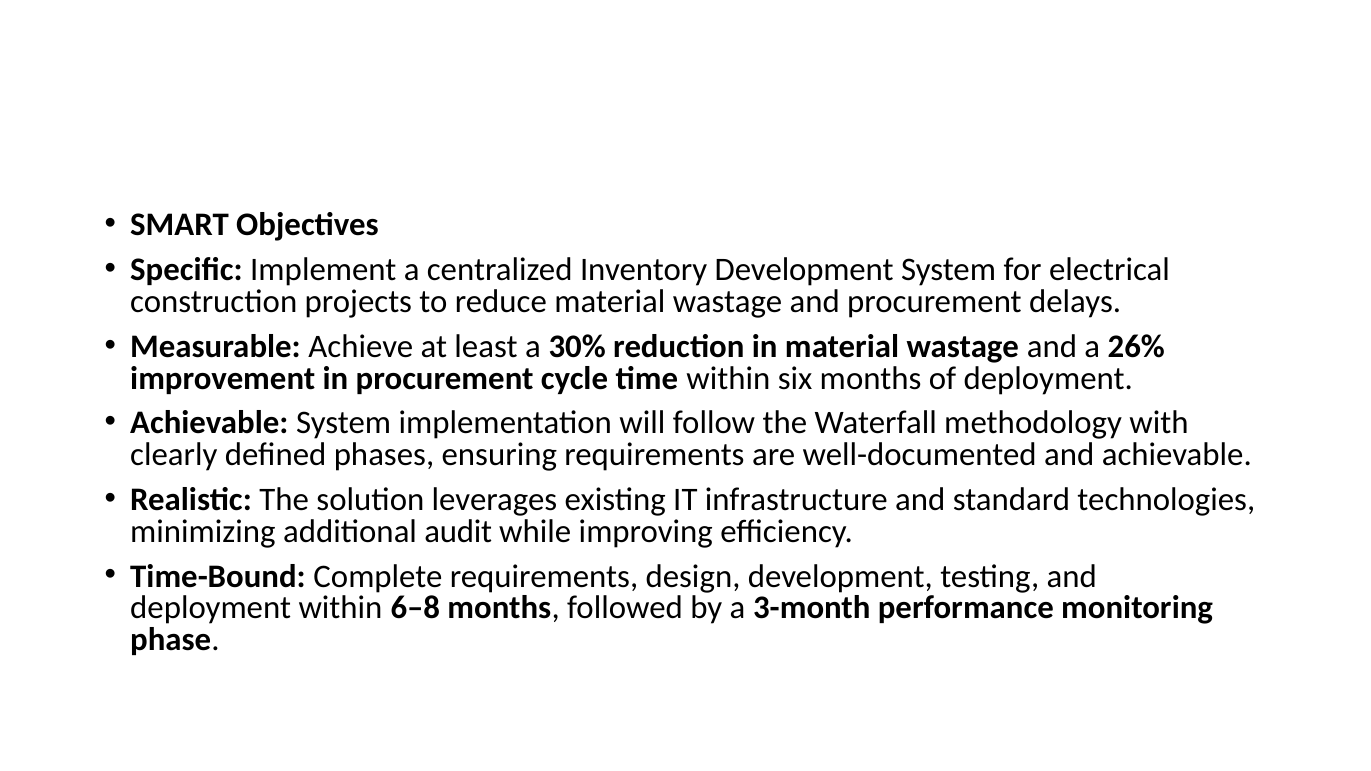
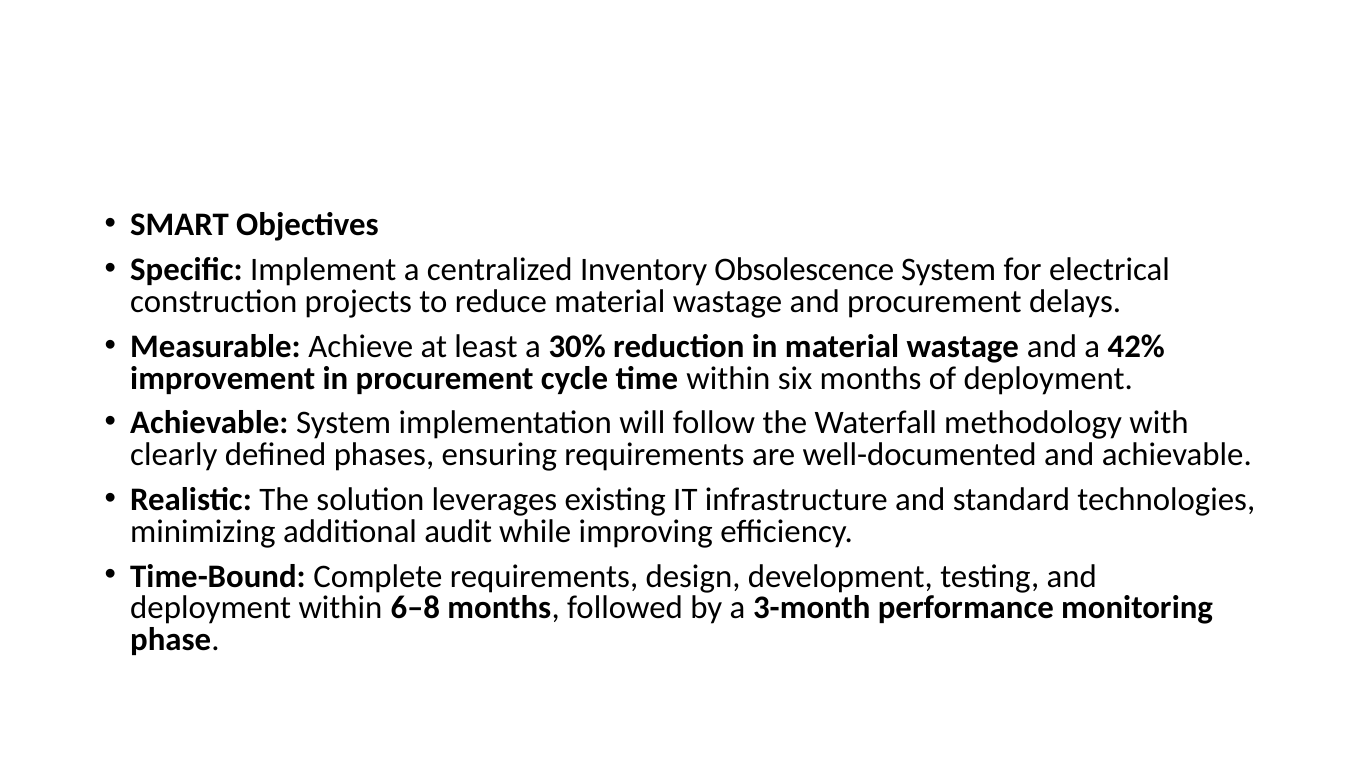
Inventory Development: Development -> Obsolescence (804, 270)
26%: 26% -> 42% (1136, 346)
